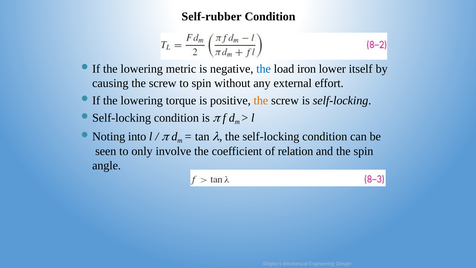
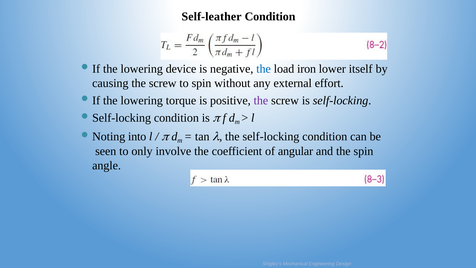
Self-rubber: Self-rubber -> Self-leather (212, 17)
metric: metric -> device (181, 69)
the colour: orange -> purple (261, 100)
relation: relation -> angular (296, 151)
